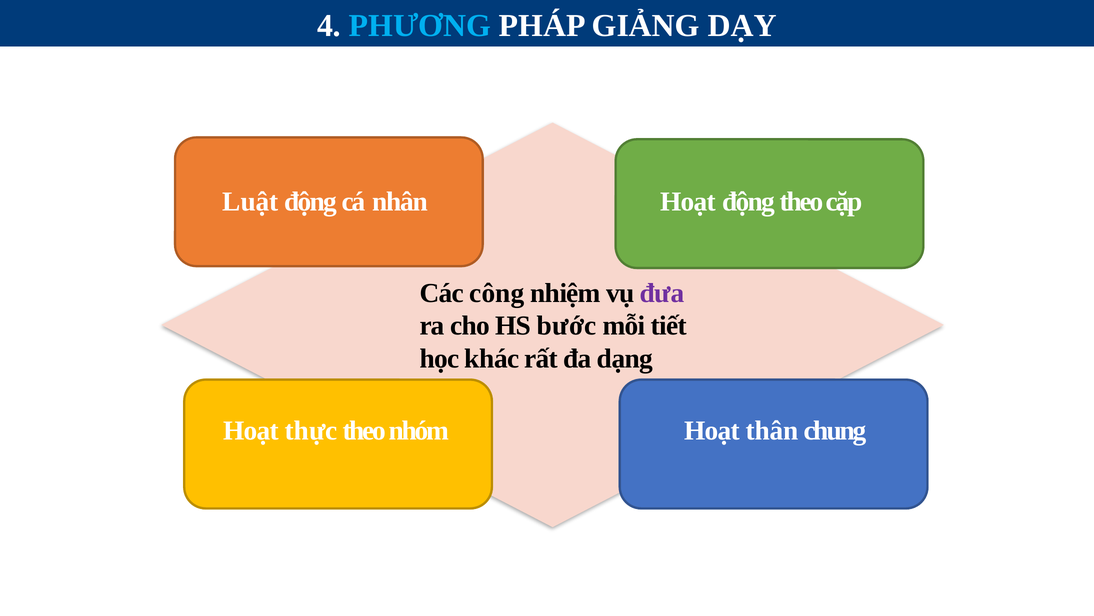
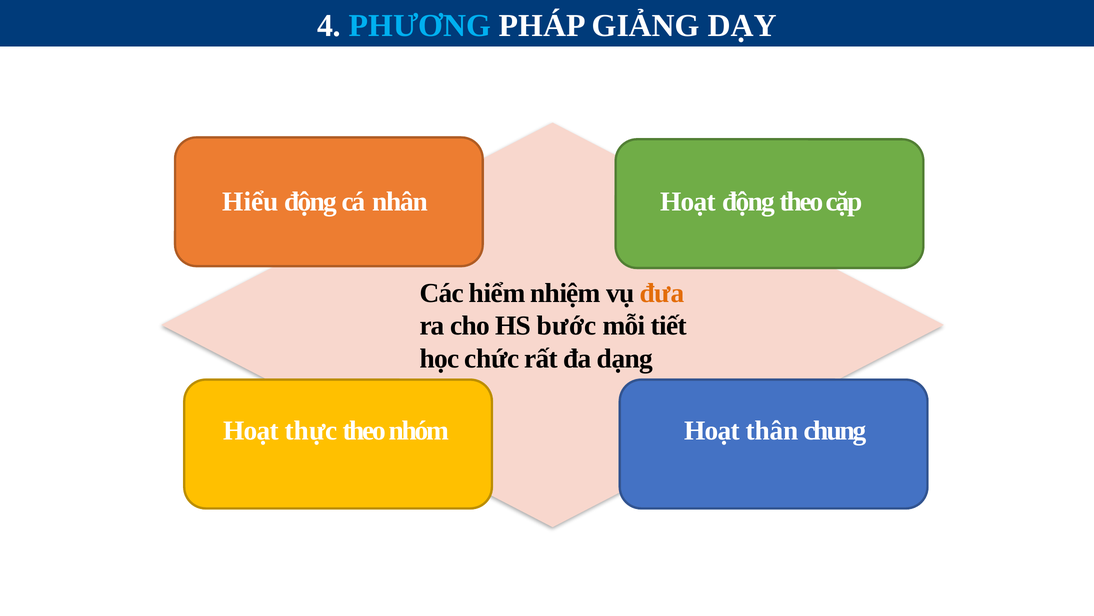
Luật: Luật -> Hiểu (250, 201)
công: công -> hiểm (497, 293)
đưa colour: purple -> orange (662, 293)
khác: khác -> chức (492, 358)
